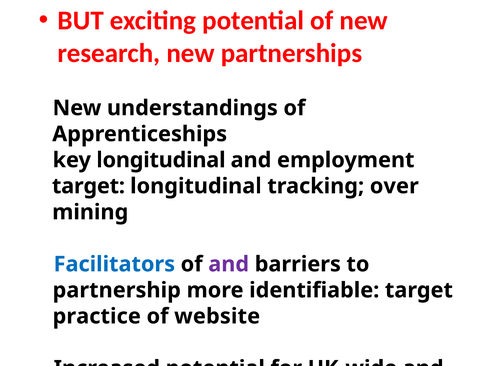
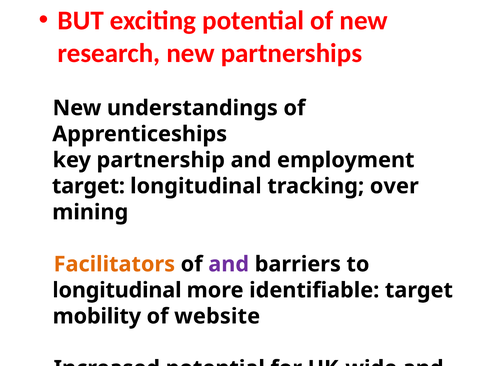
key longitudinal: longitudinal -> partnership (161, 160)
Facilitators colour: blue -> orange (114, 264)
partnership: partnership -> longitudinal (117, 290)
practice: practice -> mobility (97, 316)
